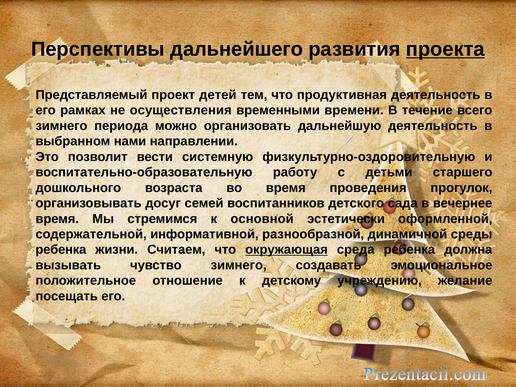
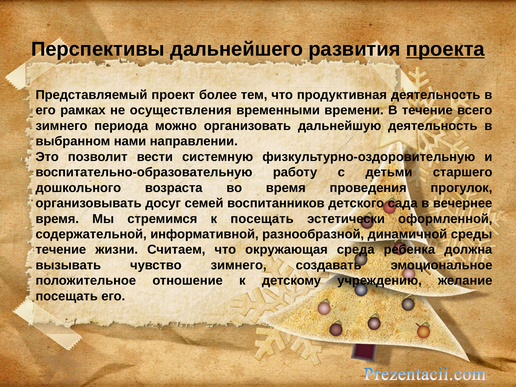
детей: детей -> более (218, 95)
к основной: основной -> посещать (262, 219)
ребенка: ребенка -> течение (61, 250)
окружающая underline: present -> none (286, 250)
